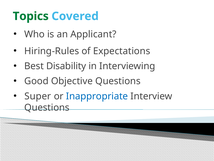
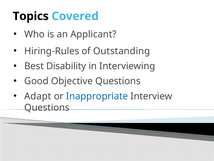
Topics colour: green -> black (31, 16)
Expectations: Expectations -> Outstanding (122, 51)
Super: Super -> Adapt (38, 96)
